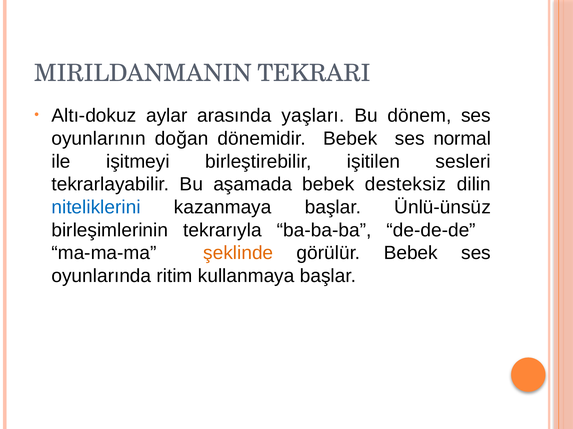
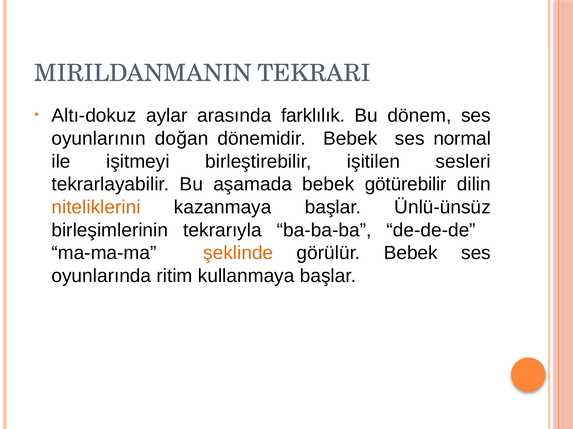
yaşları: yaşları -> farklılık (313, 116)
desteksiz: desteksiz -> götürebilir (406, 185)
niteliklerini colour: blue -> orange (96, 208)
